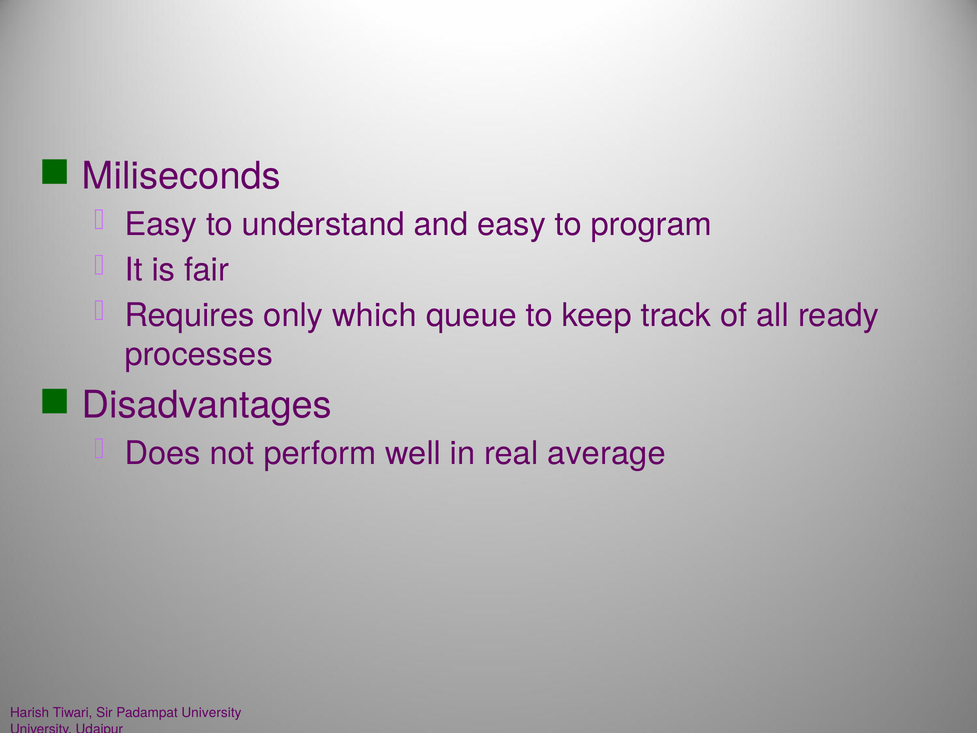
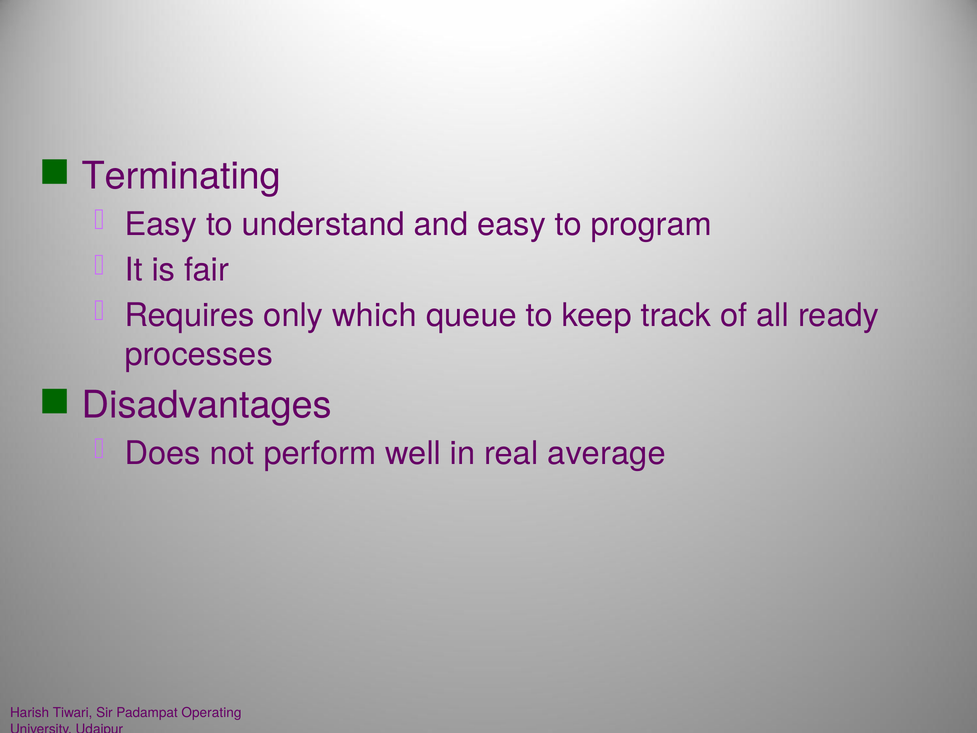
Miliseconds: Miliseconds -> Terminating (181, 176)
Padampat University: University -> Operating (211, 712)
